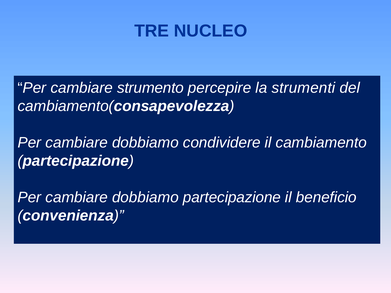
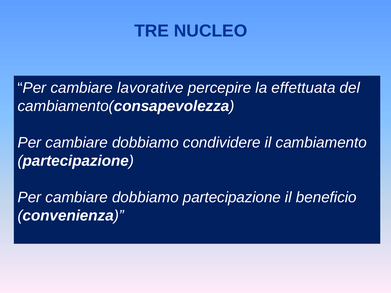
strumento: strumento -> lavorative (150, 88)
strumenti: strumenti -> effettuata (303, 88)
